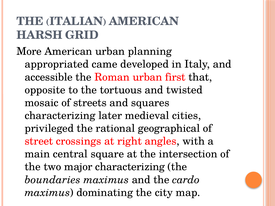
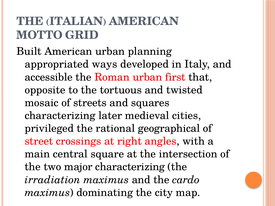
HARSH: HARSH -> MOTTO (40, 35)
More: More -> Built (29, 51)
came: came -> ways (105, 64)
boundaries: boundaries -> irradiation (53, 180)
